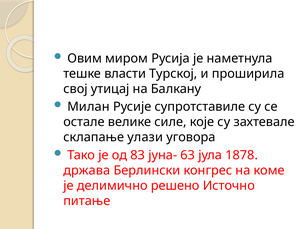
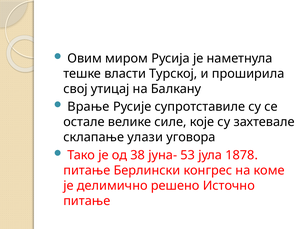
Милан: Милан -> Врање (88, 107)
83: 83 -> 38 (138, 155)
63: 63 -> 53 (188, 155)
држава: држава -> питање (87, 171)
